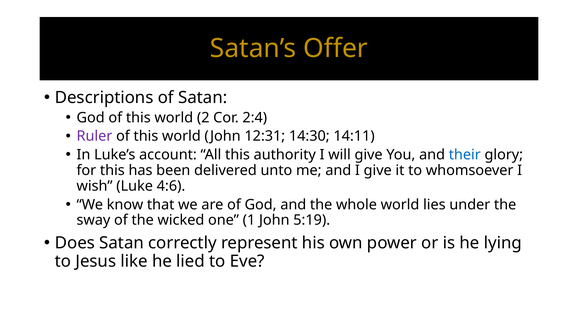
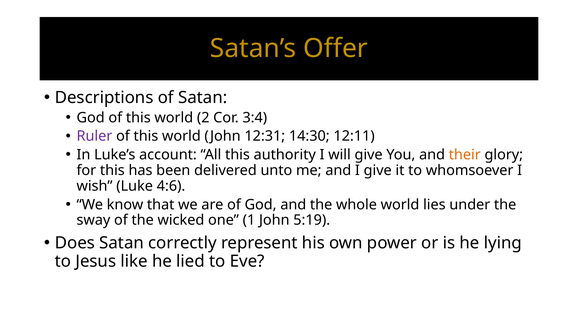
2:4: 2:4 -> 3:4 (255, 118)
14:11: 14:11 -> 12:11 (354, 136)
their colour: blue -> orange (465, 155)
